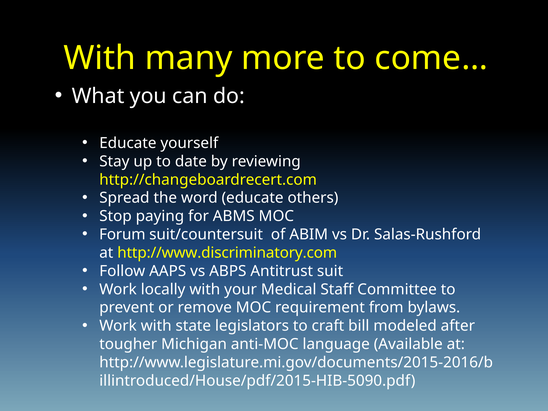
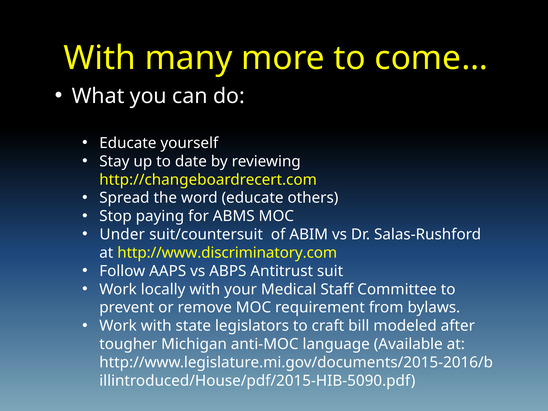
Forum: Forum -> Under (122, 234)
